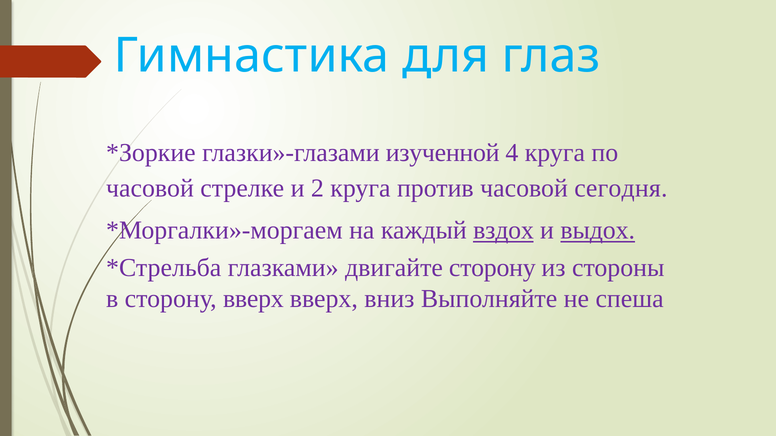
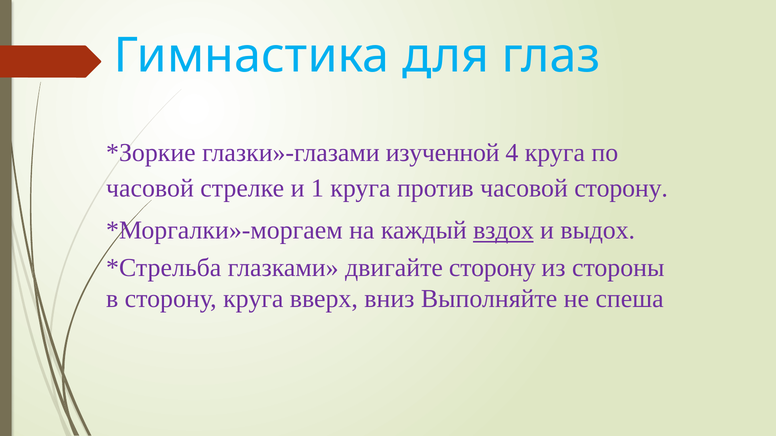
2: 2 -> 1 (317, 189)
часовой сегодня: сегодня -> сторону (621, 189)
выдох underline: present -> none (598, 231)
сторону вверх: вверх -> круга (253, 299)
